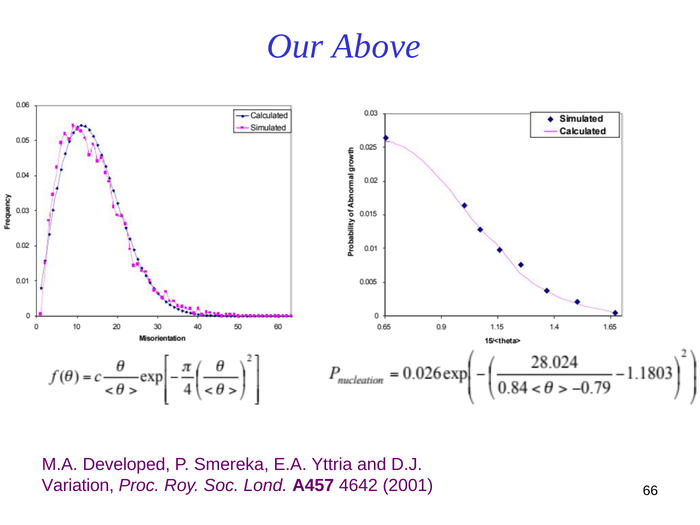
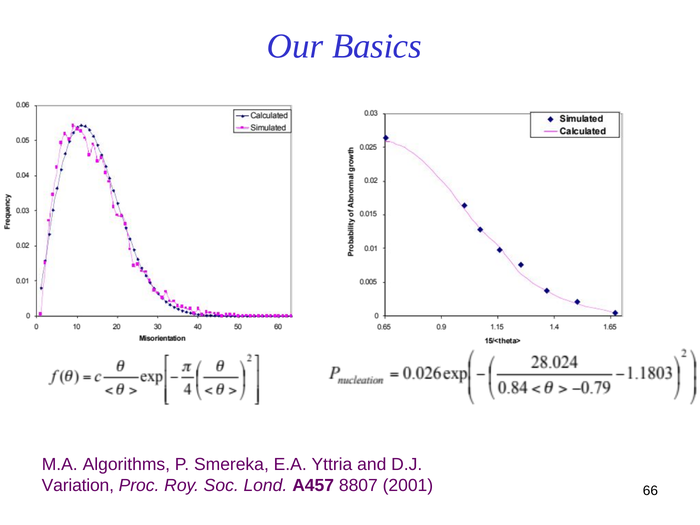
Above: Above -> Basics (377, 46)
Developed: Developed -> Algorithms (126, 464)
4642: 4642 -> 8807 (358, 485)
